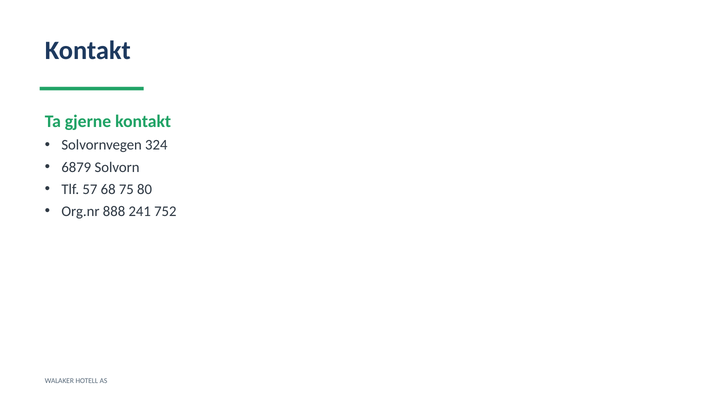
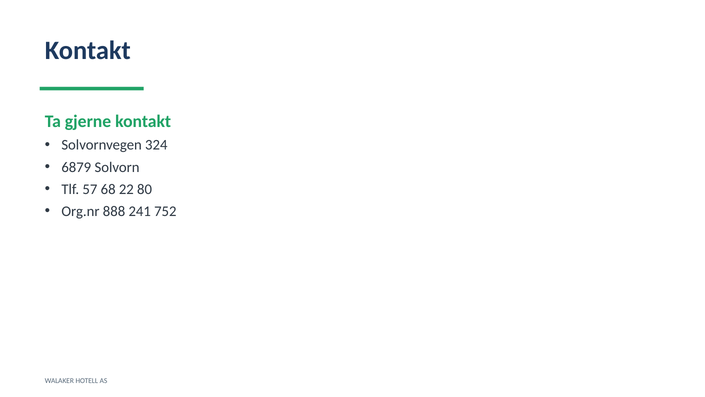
75: 75 -> 22 (126, 189)
